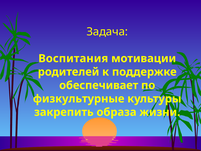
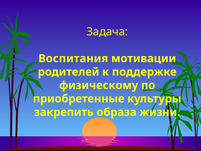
обеспечивает: обеспечивает -> физическому (99, 85)
физкультурные: физкультурные -> приобретенные (79, 99)
